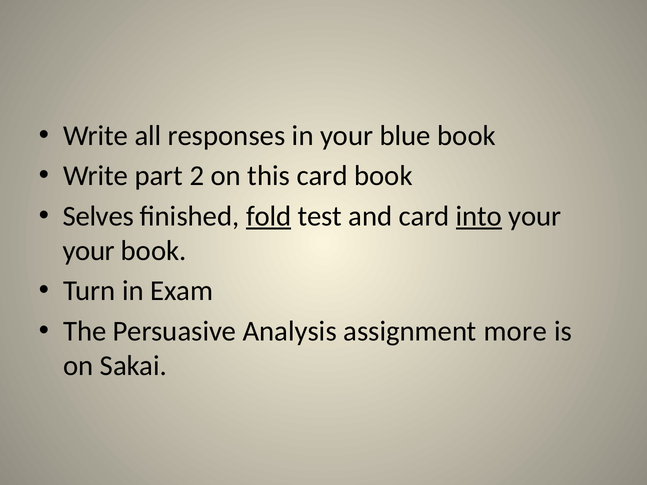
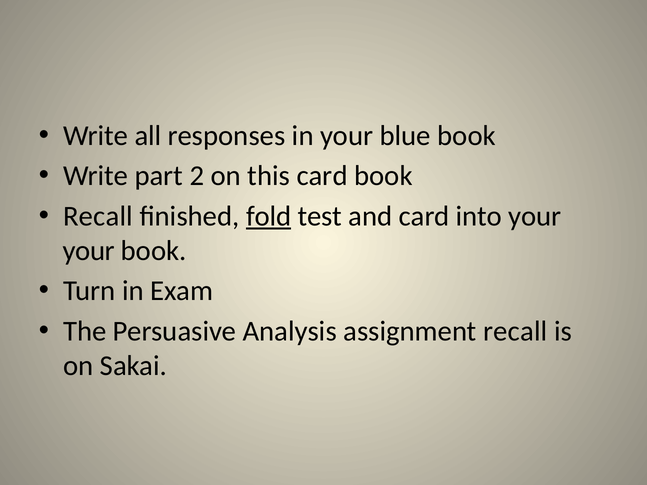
Selves: Selves -> Recall (98, 216)
into underline: present -> none (479, 216)
assignment more: more -> recall (515, 331)
